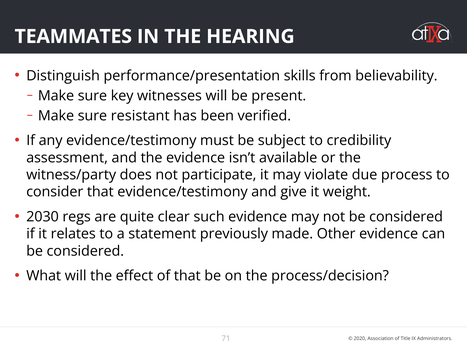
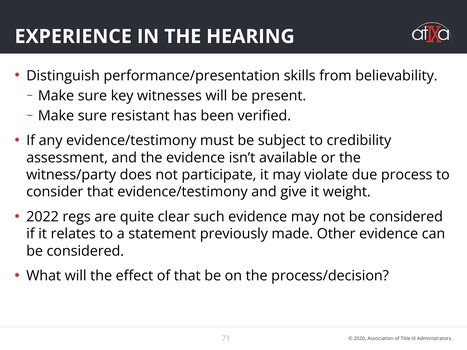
TEAMMATES: TEAMMATES -> EXPERIENCE (73, 37)
2030: 2030 -> 2022 (43, 217)
